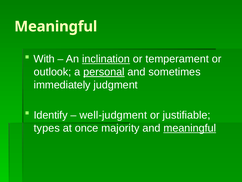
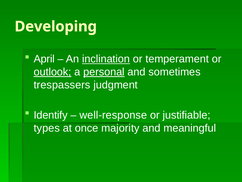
Meaningful: Meaningful -> Developing (56, 26)
With: With -> April (44, 59)
outlook underline: none -> present (53, 72)
immediately: immediately -> trespassers (62, 85)
well-judgment: well-judgment -> well-response (113, 115)
meaningful underline: present -> none (190, 128)
